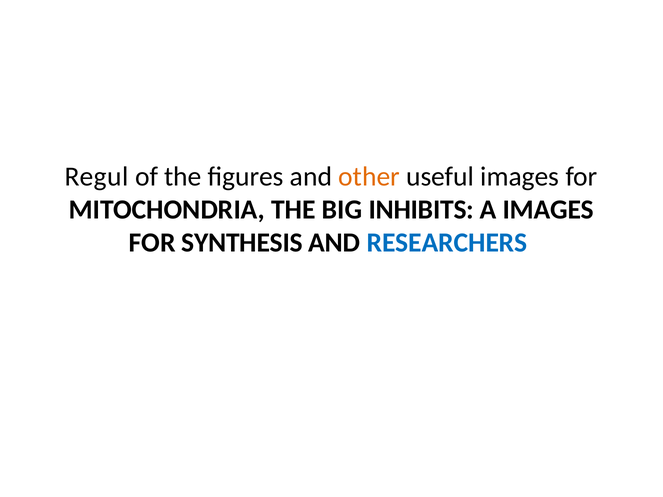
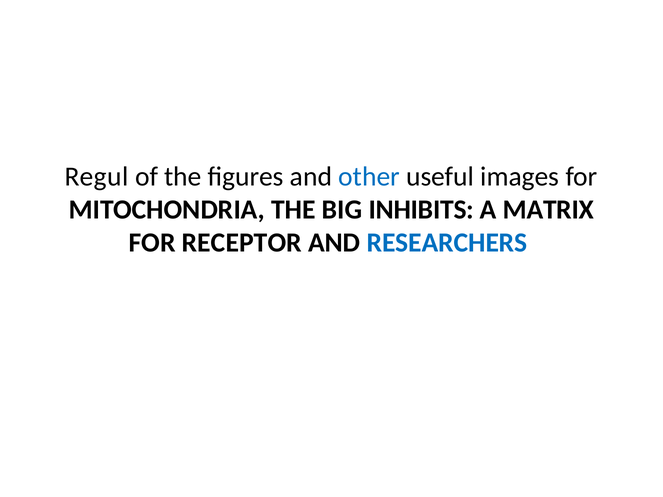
other colour: orange -> blue (369, 177)
A IMAGES: IMAGES -> MATRIX (548, 210)
SYNTHESIS: SYNTHESIS -> RECEPTOR (242, 243)
